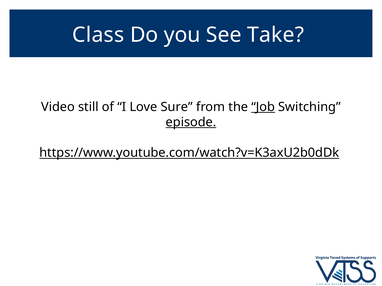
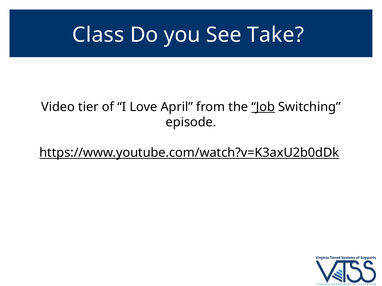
still: still -> tier (88, 107)
Sure: Sure -> April (177, 107)
episode underline: present -> none (191, 122)
